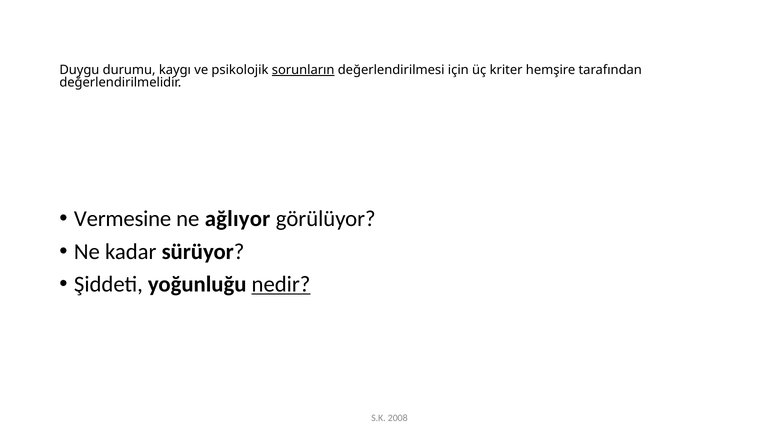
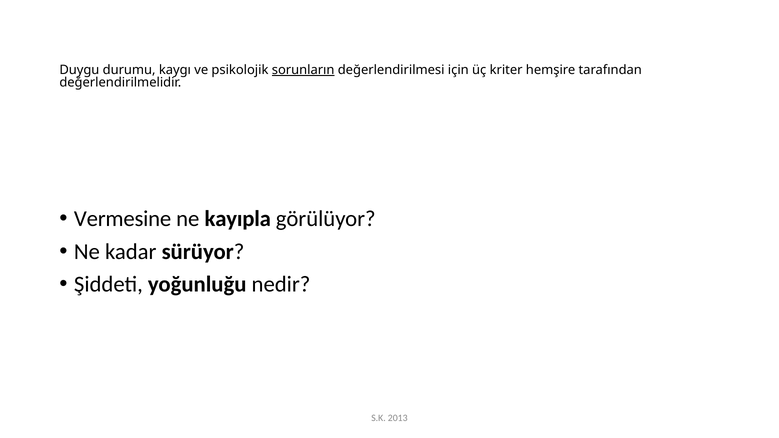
ağlıyor: ağlıyor -> kayıpla (238, 219)
nedir underline: present -> none (281, 284)
2008: 2008 -> 2013 (398, 418)
